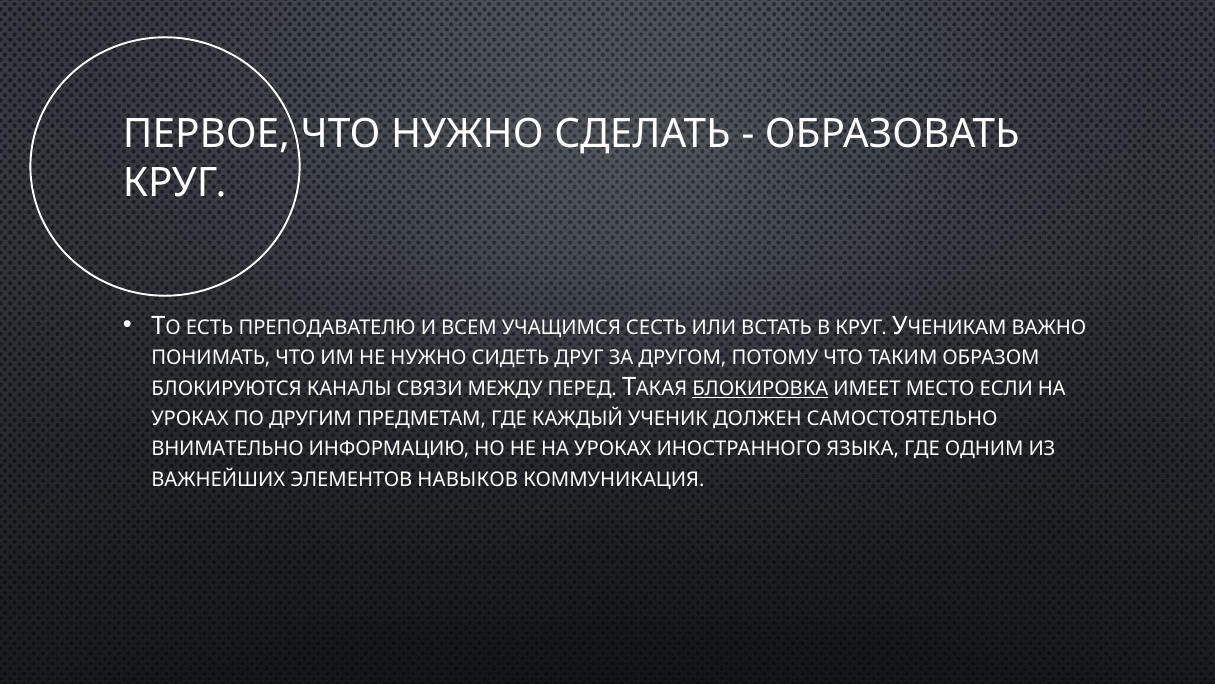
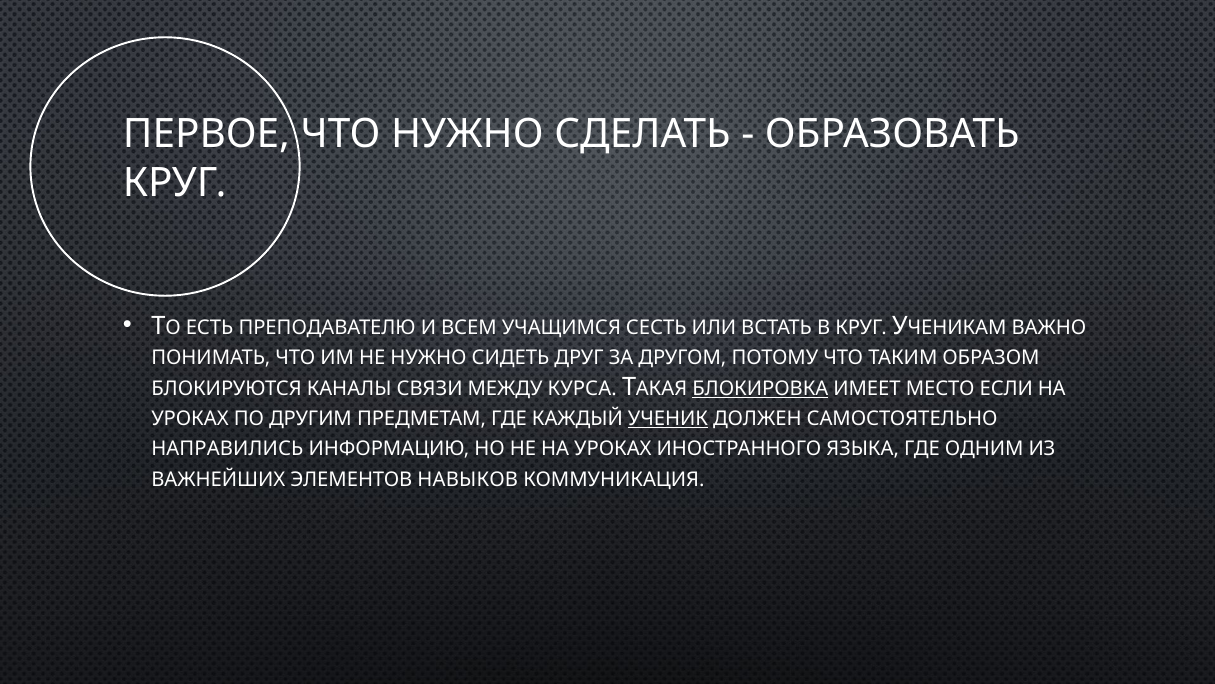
ПЕРЕД: ПЕРЕД -> КУРСА (582, 388)
УЧЕНИК underline: none -> present (668, 419)
ВНИМАТЕЛЬНО: ВНИМАТЕЛЬНО -> НАПРАВИЛИСЬ (227, 449)
